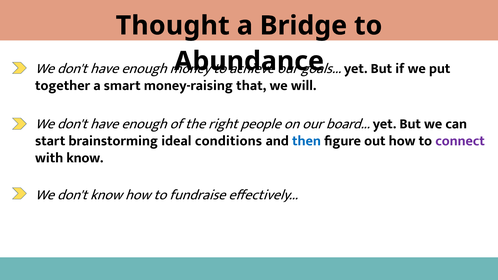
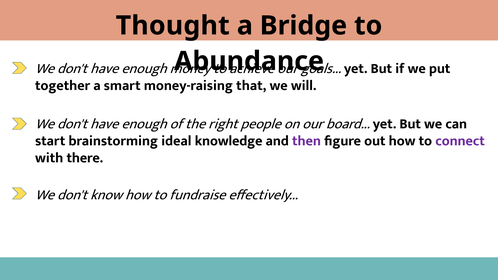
conditions: conditions -> knowledge (229, 141)
then colour: blue -> purple (307, 141)
with know: know -> there (85, 158)
